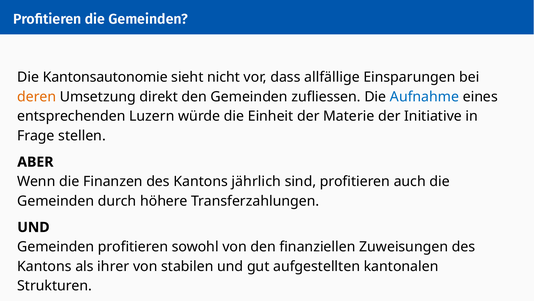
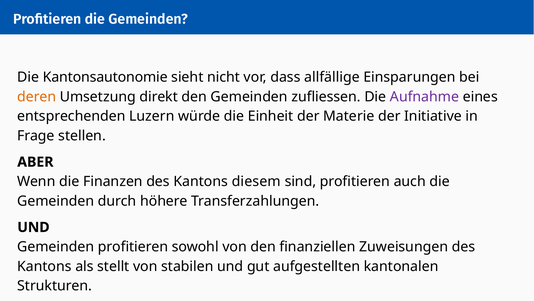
Aufnahme colour: blue -> purple (425, 97)
jährlich: jährlich -> diesem (256, 181)
ihrer: ihrer -> stellt (113, 266)
